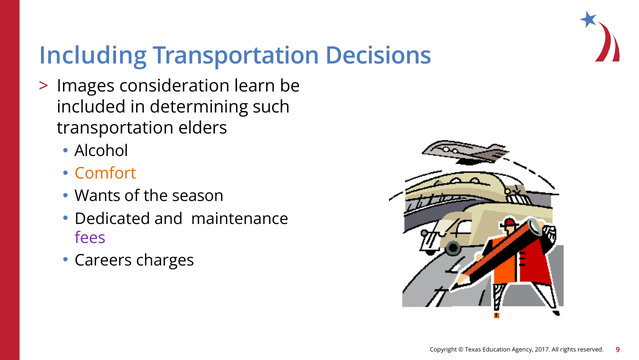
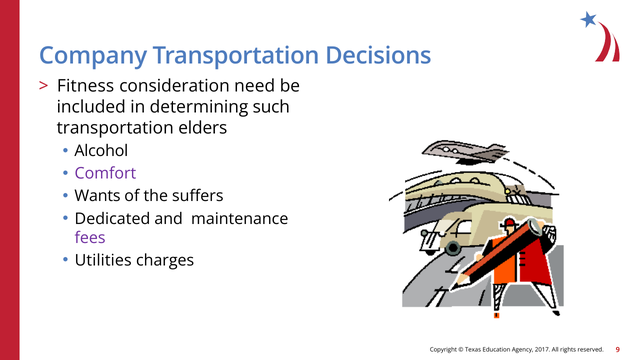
Including: Including -> Company (93, 56)
Images: Images -> Fitness (86, 86)
learn: learn -> need (255, 86)
Comfort colour: orange -> purple (105, 173)
season: season -> suffers (198, 196)
Careers: Careers -> Utilities (103, 260)
